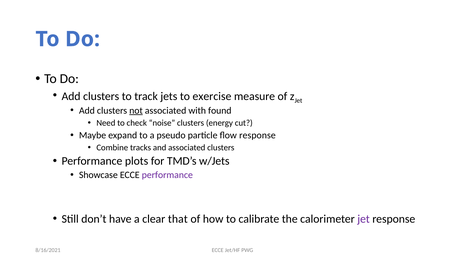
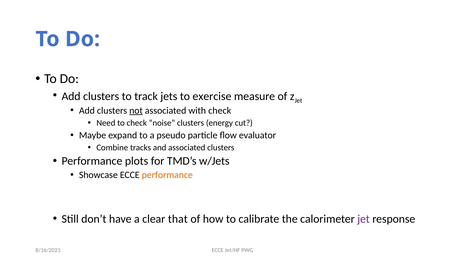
with found: found -> check (220, 110)
flow response: response -> evaluator (258, 135)
performance colour: purple -> orange (167, 175)
